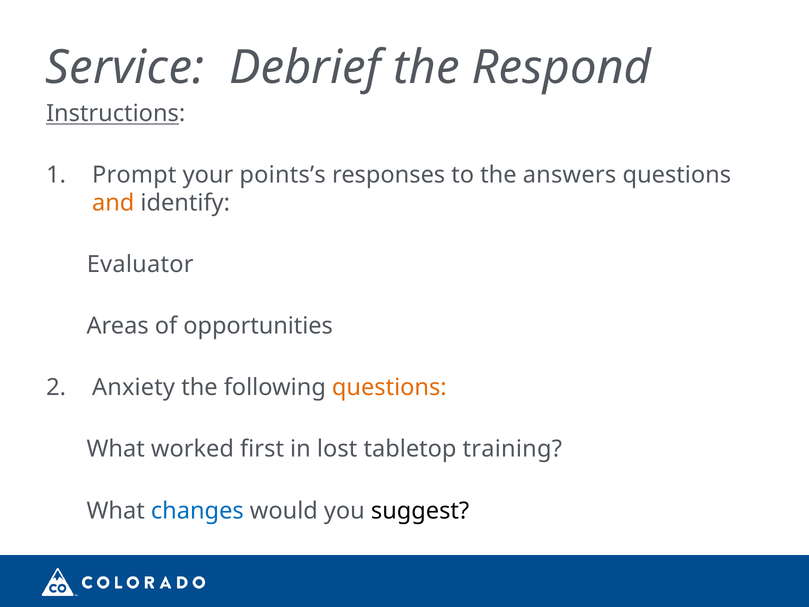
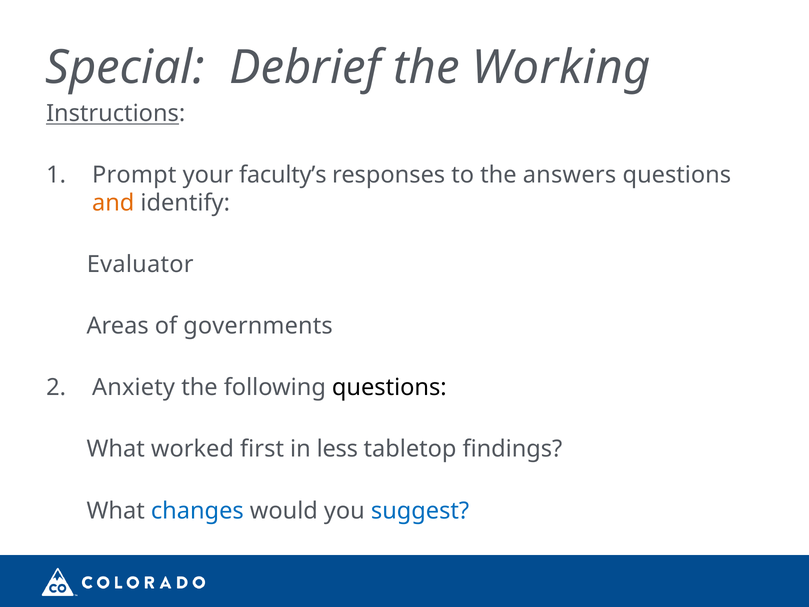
Service: Service -> Special (125, 68)
Respond: Respond -> Working (561, 68)
points’s: points’s -> faculty’s (283, 175)
opportunities: opportunities -> governments (258, 326)
questions colour: orange -> black (389, 388)
lost: lost -> less (337, 449)
training: training -> findings (512, 449)
suggest colour: black -> blue (420, 511)
